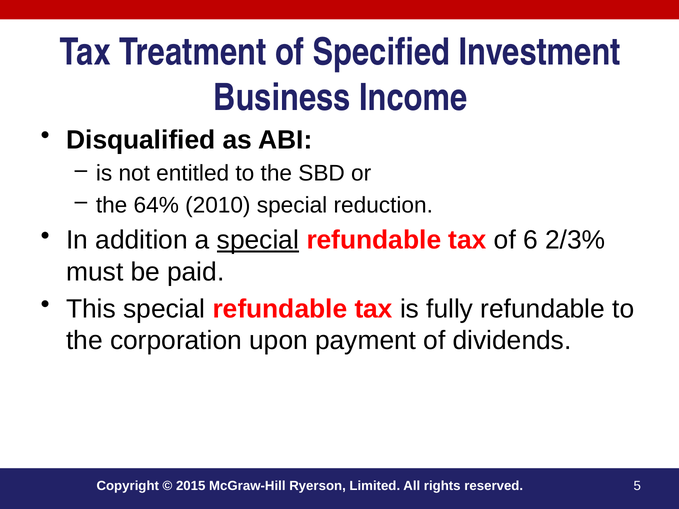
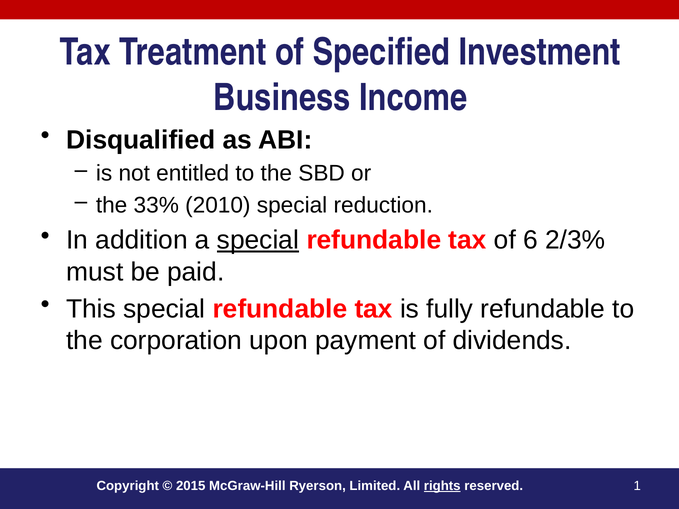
64%: 64% -> 33% (156, 205)
rights underline: none -> present (442, 486)
5: 5 -> 1 (637, 486)
